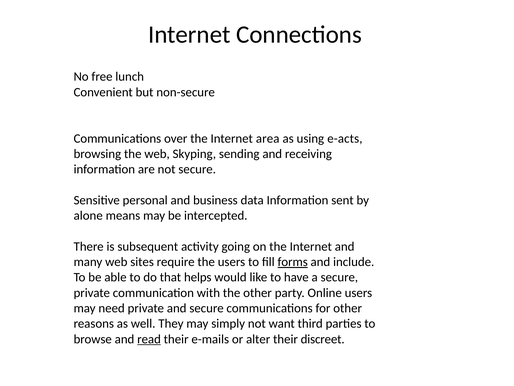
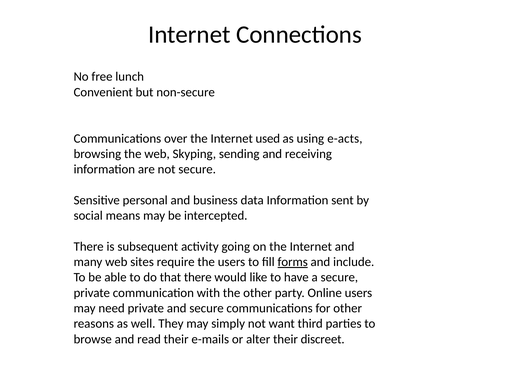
area: area -> used (268, 138)
alone: alone -> social (88, 215)
that helps: helps -> there (198, 277)
read underline: present -> none (149, 339)
